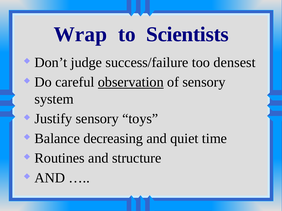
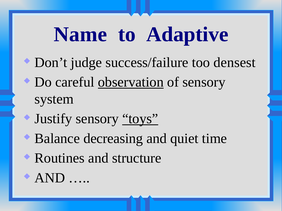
Wrap: Wrap -> Name (80, 34)
Scientists: Scientists -> Adaptive (187, 34)
toys underline: none -> present (140, 119)
